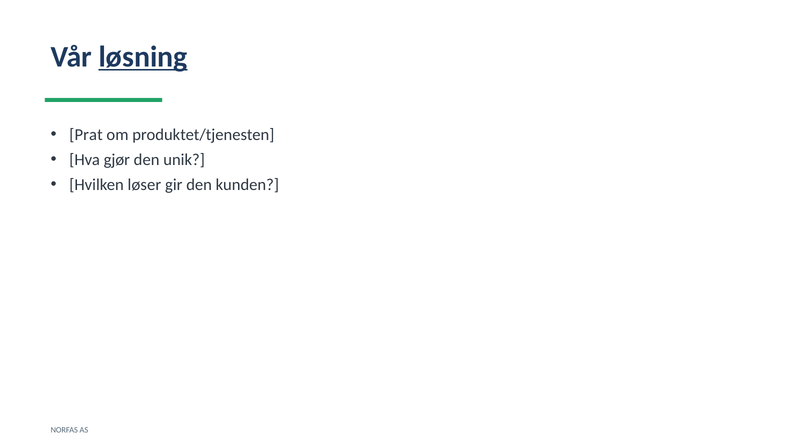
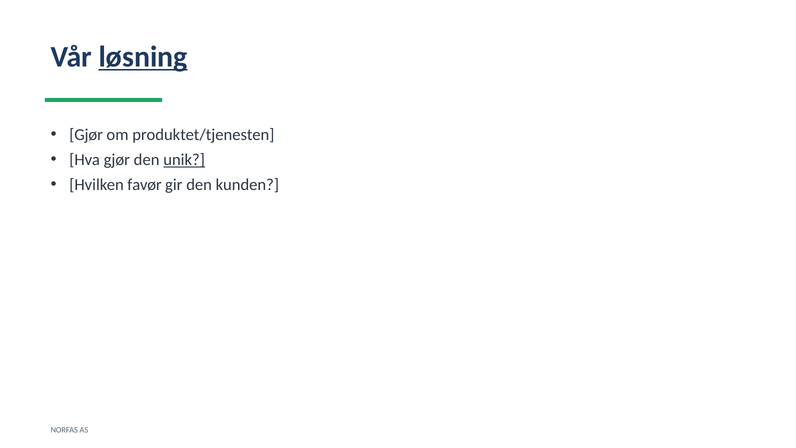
Prat: Prat -> Gjør (86, 135)
unik underline: none -> present (184, 160)
løser: løser -> favør (145, 185)
